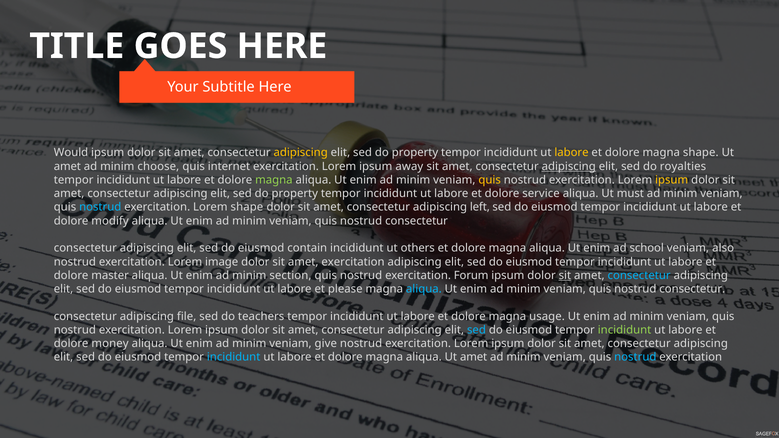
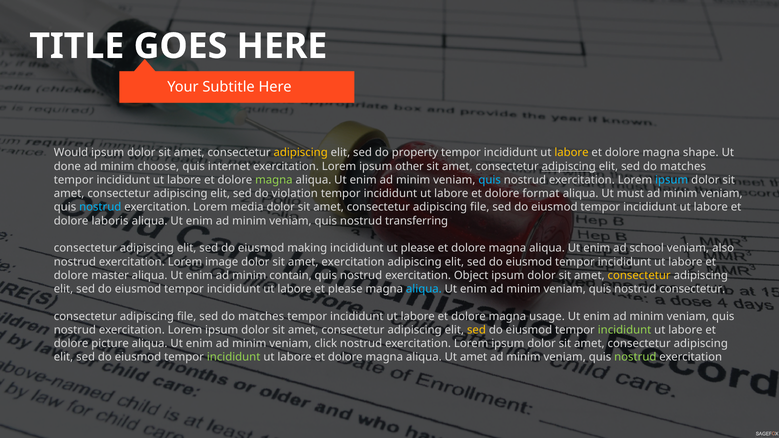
amet: amet -> done (67, 166)
away: away -> other (409, 166)
elit sed do royalties: royalties -> matches (683, 166)
quis colour: yellow -> light blue (490, 180)
ipsum colour: yellow -> light blue (672, 180)
property: property -> violation (295, 194)
service: service -> format (541, 194)
Lorem shape: shape -> media (247, 207)
amet consectetur adipiscing left: left -> file (480, 207)
modify: modify -> laboris (110, 221)
consectetur: consectetur -> transferring (417, 221)
contain: contain -> making (307, 248)
ut others: others -> please (418, 248)
section: section -> contain (291, 276)
Forum: Forum -> Object (471, 276)
sit underline: present -> none (565, 276)
consectetur colour: light blue -> yellow (639, 276)
teachers: teachers -> matches (261, 316)
sed colour: light blue -> yellow (476, 330)
money: money -> picture (110, 344)
give: give -> click (326, 344)
incididunt colour: light blue -> light green (234, 357)
nostrud colour: light blue -> light green (635, 357)
